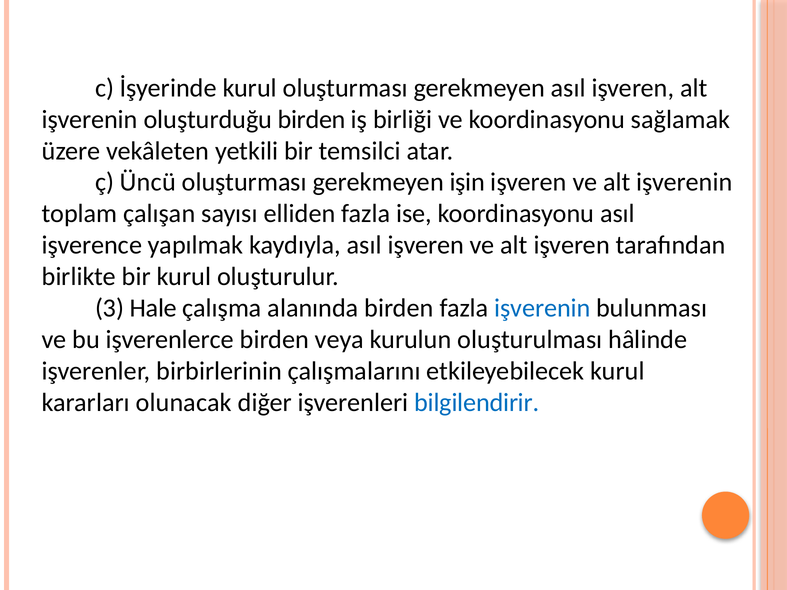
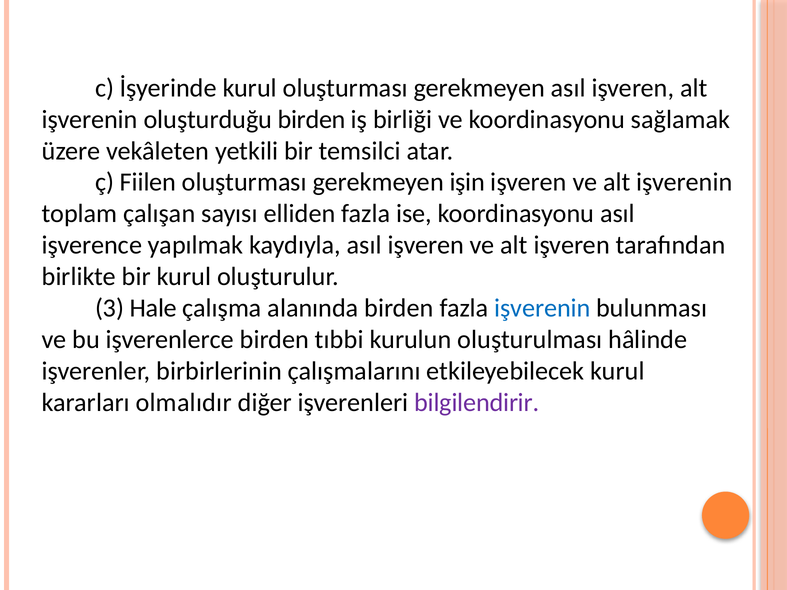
Üncü: Üncü -> Fiilen (148, 182)
veya: veya -> tıbbi (339, 340)
olunacak: olunacak -> olmalıdır (184, 403)
bilgilendirir colour: blue -> purple (477, 403)
